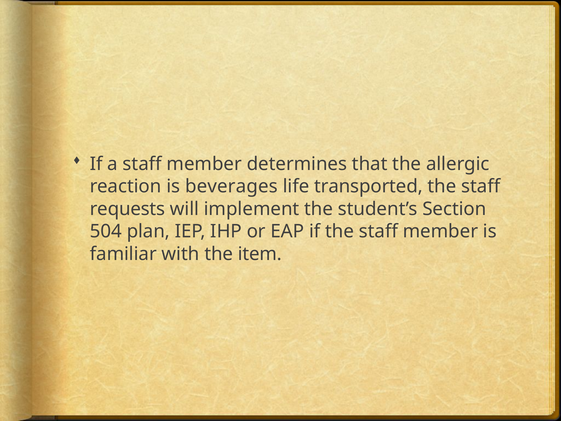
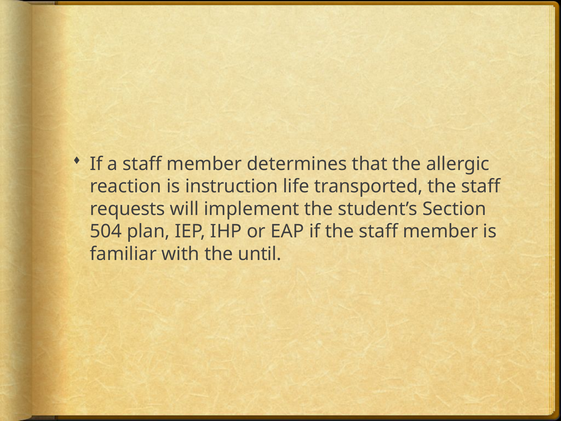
beverages: beverages -> instruction (232, 186)
item: item -> until (260, 254)
